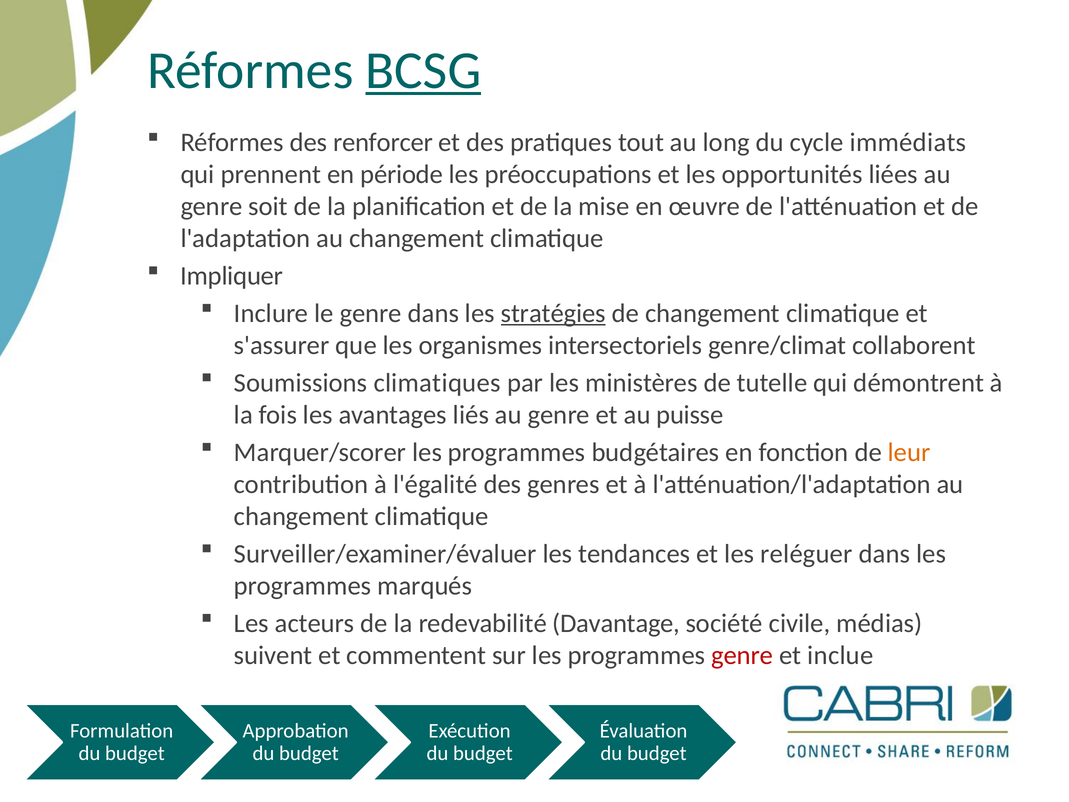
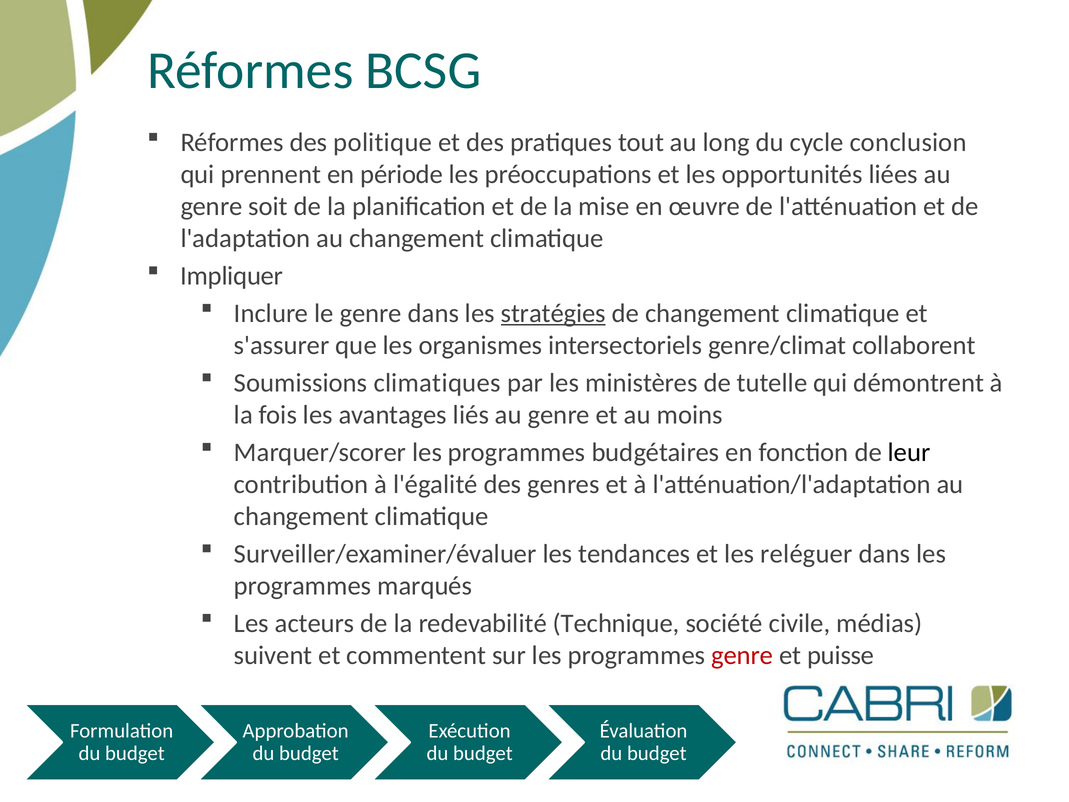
BCSG underline: present -> none (423, 71)
renforcer: renforcer -> politique (383, 142)
immédiats: immédiats -> conclusion (908, 142)
puisse: puisse -> moins (690, 415)
leur colour: orange -> black (909, 452)
Davantage: Davantage -> Technique (616, 623)
inclue: inclue -> puisse (841, 655)
